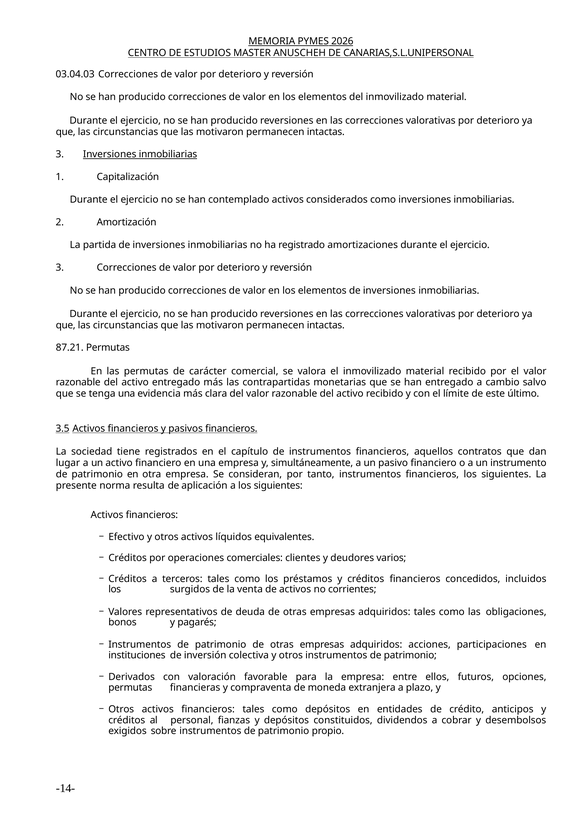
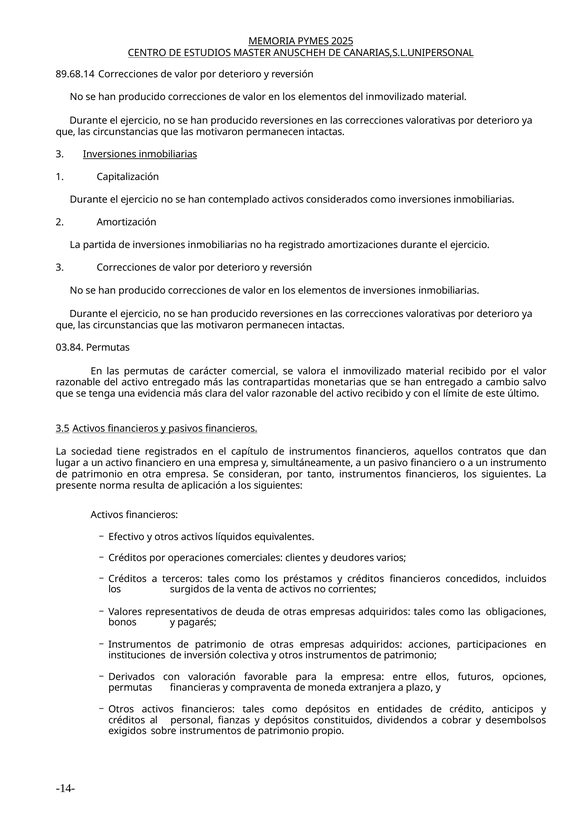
2026: 2026 -> 2025 (342, 41)
03.04.03: 03.04.03 -> 89.68.14 (75, 74)
87.21: 87.21 -> 03.84 (70, 348)
